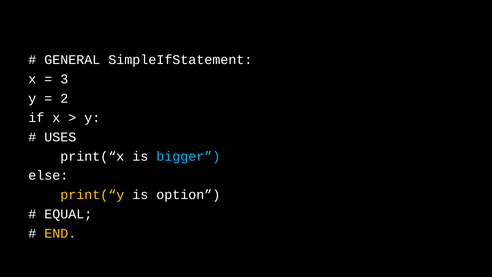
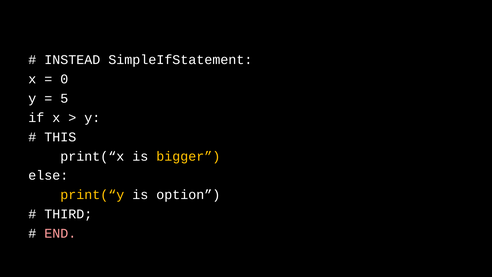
GENERAL: GENERAL -> INSTEAD (72, 60)
3: 3 -> 0 (64, 79)
2: 2 -> 5 (64, 98)
USES: USES -> THIS (60, 137)
bigger colour: light blue -> yellow (188, 156)
EQUAL: EQUAL -> THIRD (68, 214)
END colour: yellow -> pink (60, 233)
